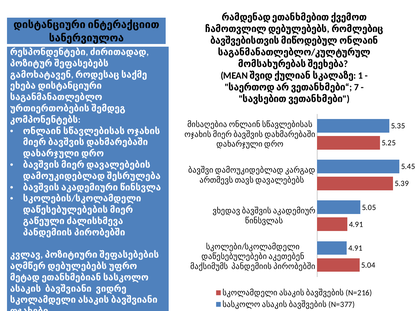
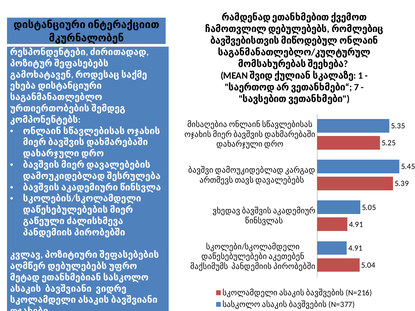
სანერვიულოა: სანერვიულოა -> მკურნალობენ (86, 38)
